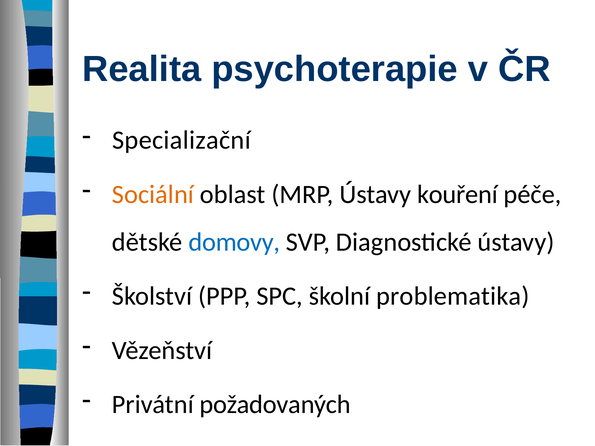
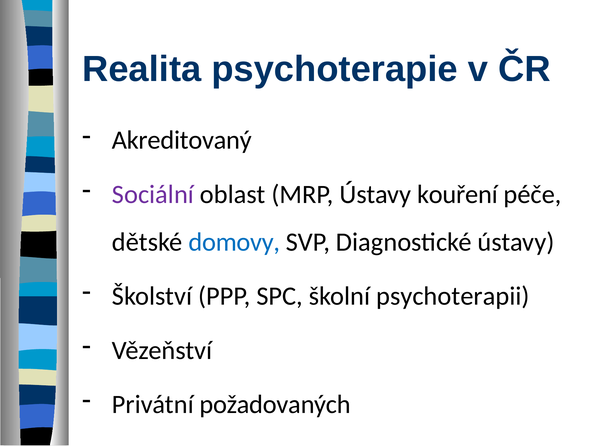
Specializační: Specializační -> Akreditovaný (182, 140)
Sociální colour: orange -> purple (153, 195)
problematika: problematika -> psychoterapii (453, 296)
